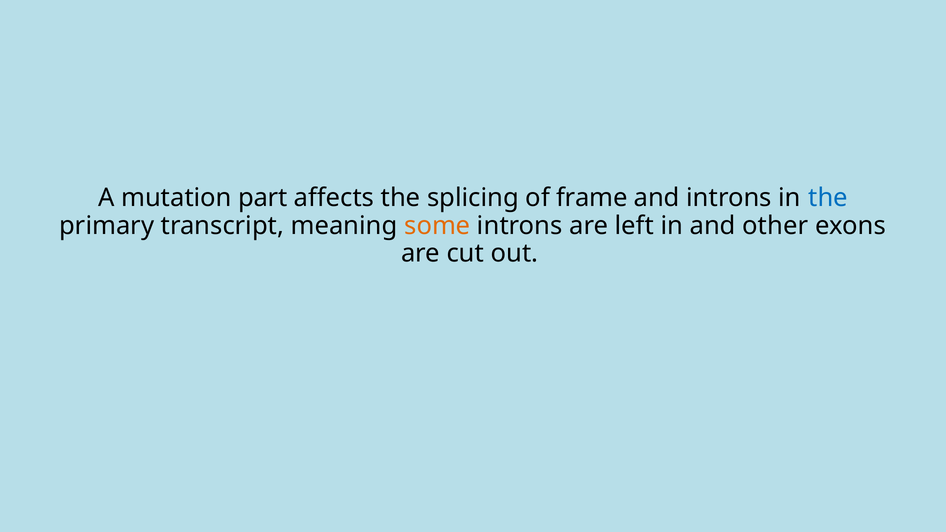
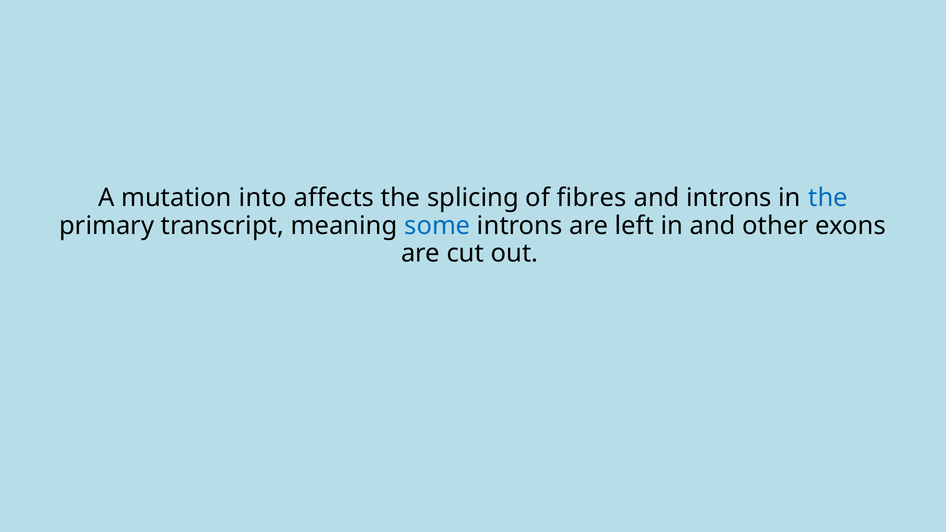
part: part -> into (263, 198)
frame: frame -> fibres (592, 198)
some colour: orange -> blue (437, 226)
